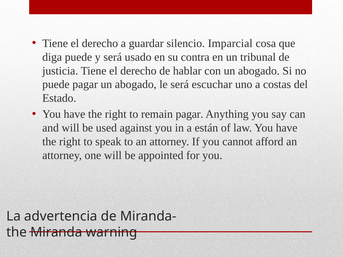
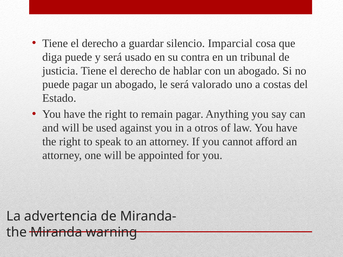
escuchar: escuchar -> valorado (212, 85)
están: están -> otros (206, 128)
